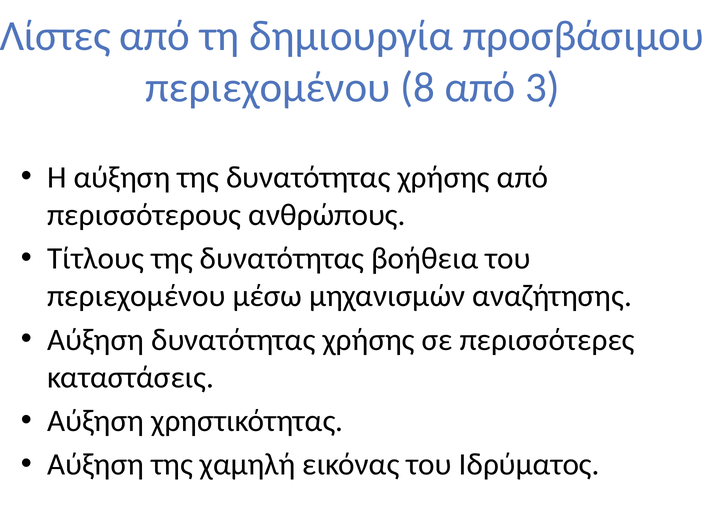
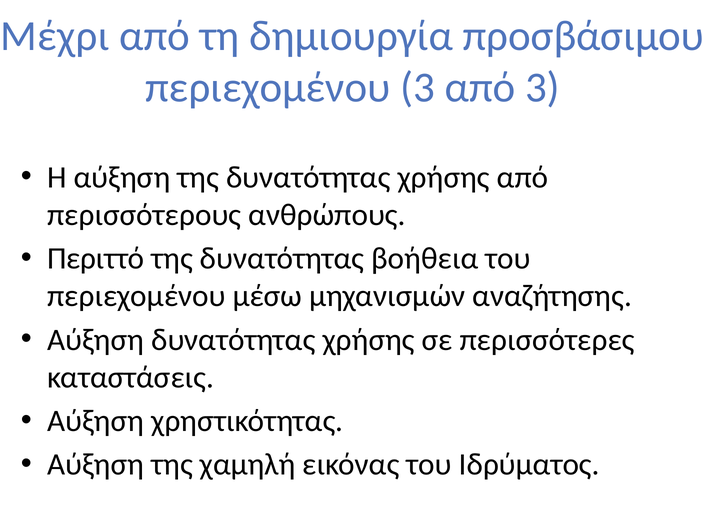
Λίστες: Λίστες -> Μέχρι (55, 36)
περιεχομένου 8: 8 -> 3 (418, 88)
Τίτλους: Τίτλους -> Περιττό (96, 259)
